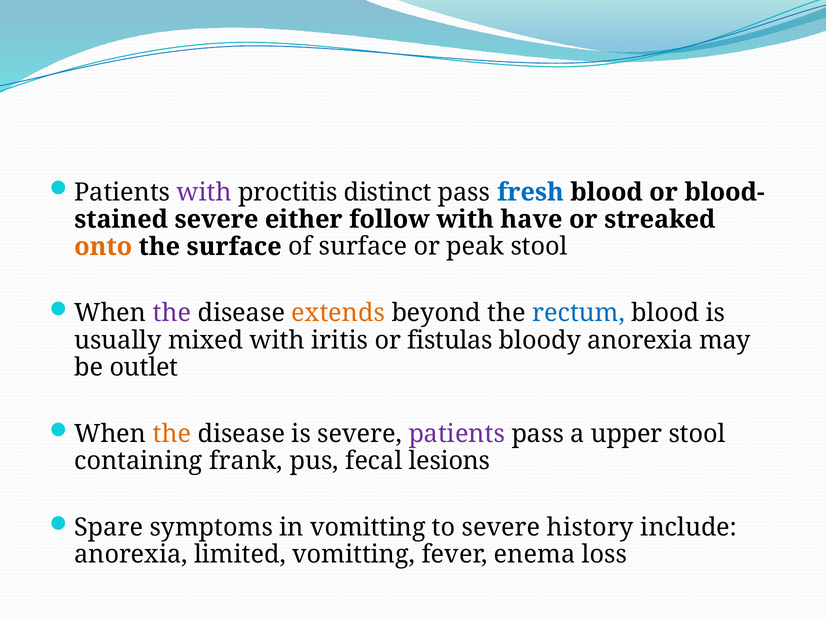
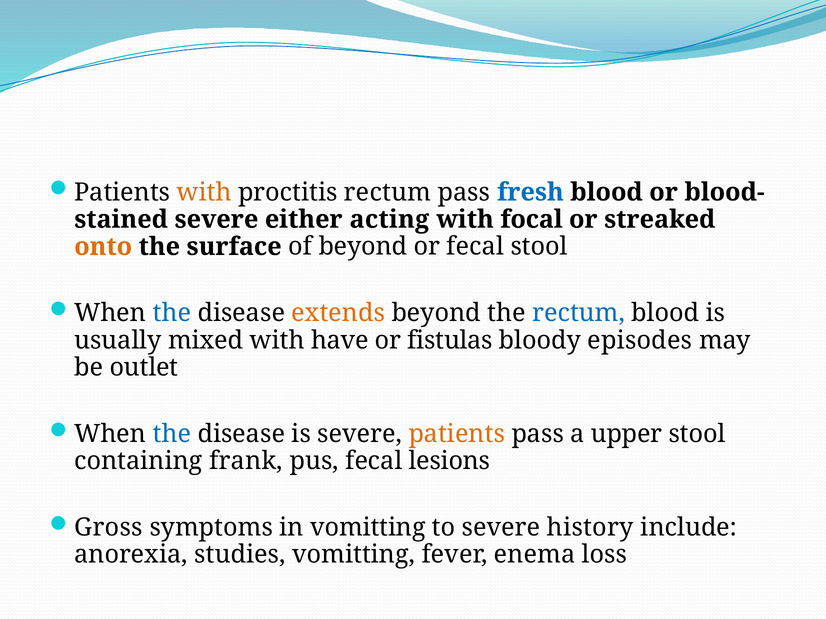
with colour: purple -> orange (204, 192)
proctitis distinct: distinct -> rectum (388, 192)
follow: follow -> acting (389, 220)
have: have -> focal (532, 220)
of surface: surface -> beyond (363, 247)
or peak: peak -> fecal (475, 247)
the colour: purple -> blue (172, 313)
iritis: iritis -> have (340, 340)
bloody anorexia: anorexia -> episodes (640, 340)
the colour: orange -> blue (172, 434)
patients colour: purple -> orange (457, 434)
Spare: Spare -> Gross (109, 528)
limited: limited -> studies (240, 555)
